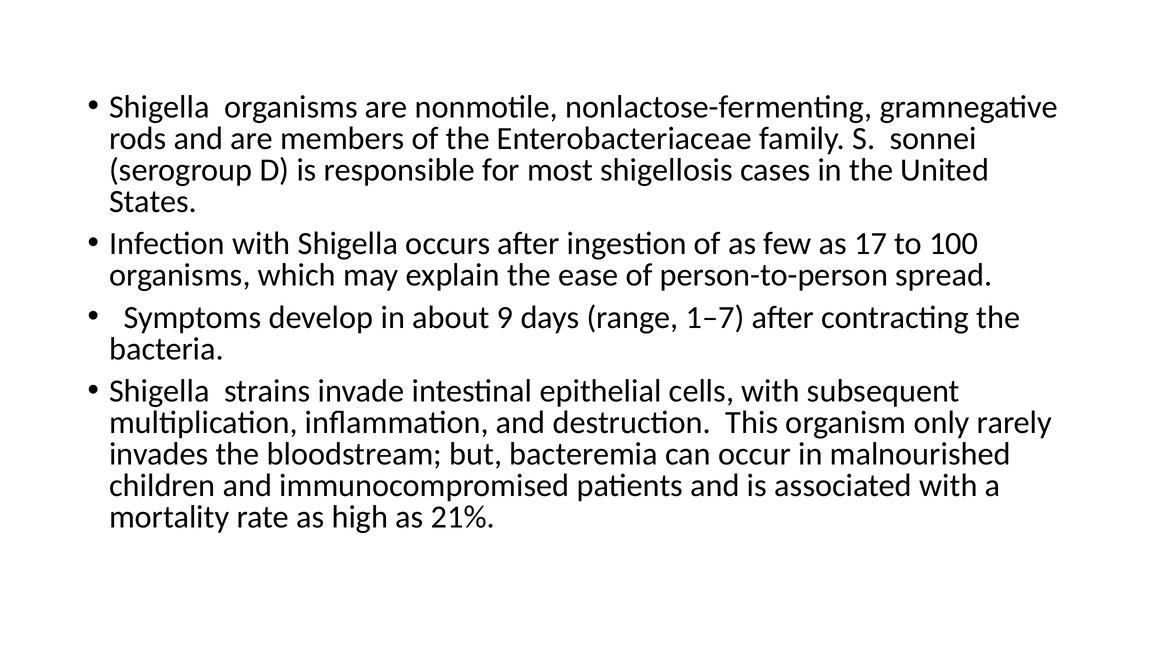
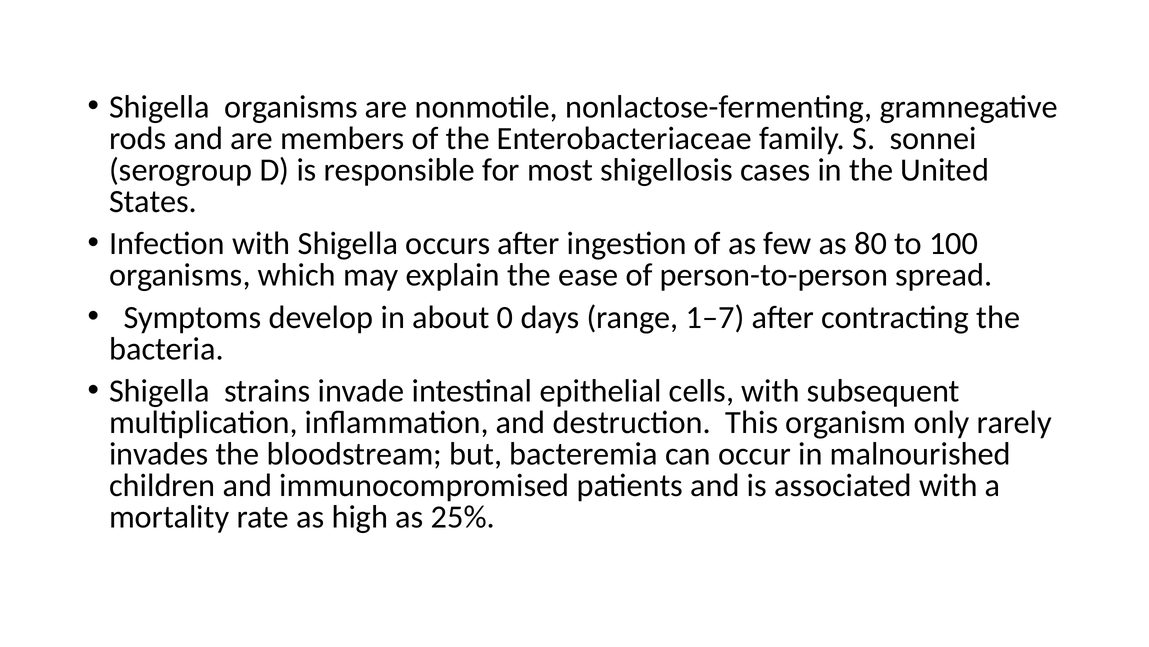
17: 17 -> 80 (871, 244)
9: 9 -> 0 (505, 317)
21%: 21% -> 25% (463, 517)
